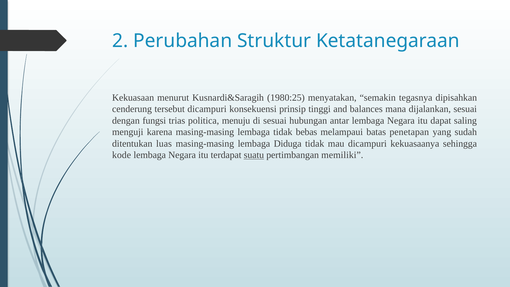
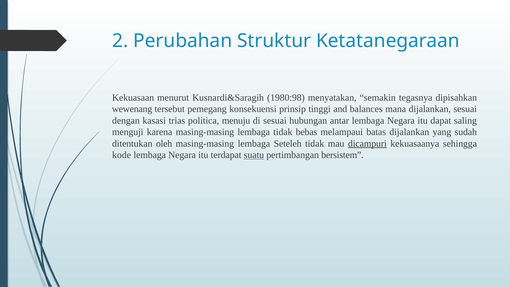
1980:25: 1980:25 -> 1980:98 (286, 98)
cenderung: cenderung -> wewenang (132, 109)
tersebut dicampuri: dicampuri -> pemegang (207, 109)
fungsi: fungsi -> kasasi (154, 121)
batas penetapan: penetapan -> dijalankan (409, 132)
luas: luas -> oleh (164, 143)
Diduga: Diduga -> Seteleh (288, 143)
dicampuri underline: none -> present (367, 143)
memiliki: memiliki -> bersistem (342, 155)
